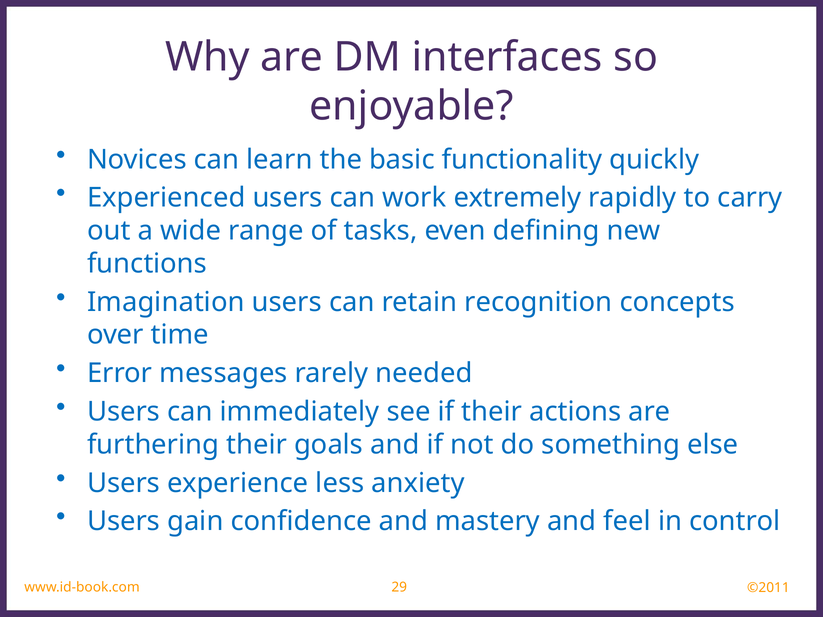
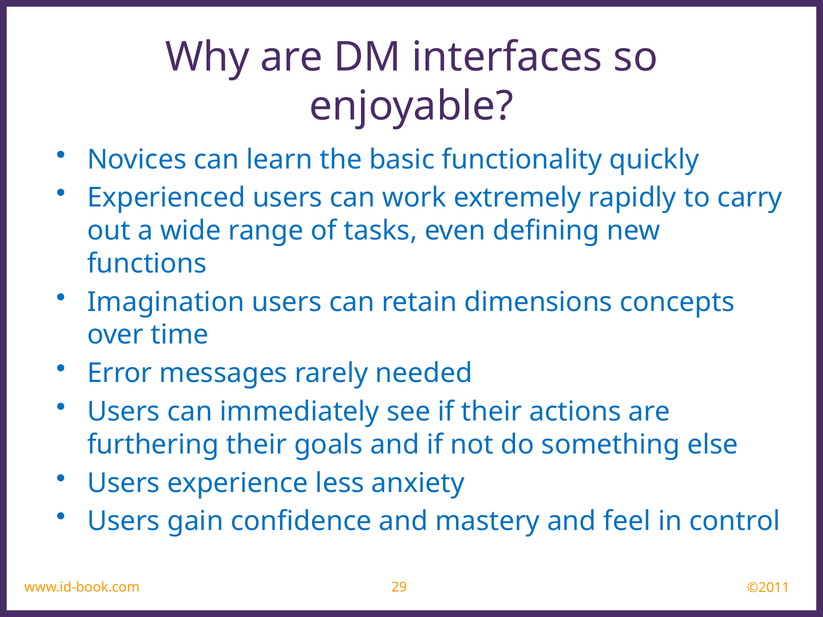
recognition: recognition -> dimensions (538, 302)
